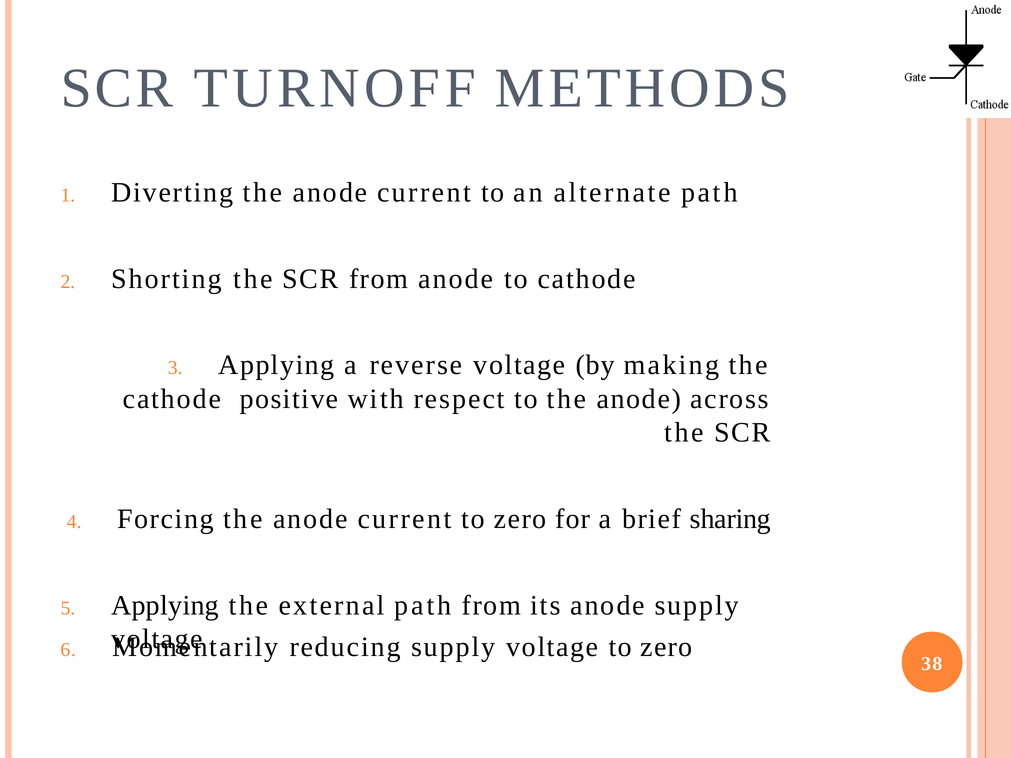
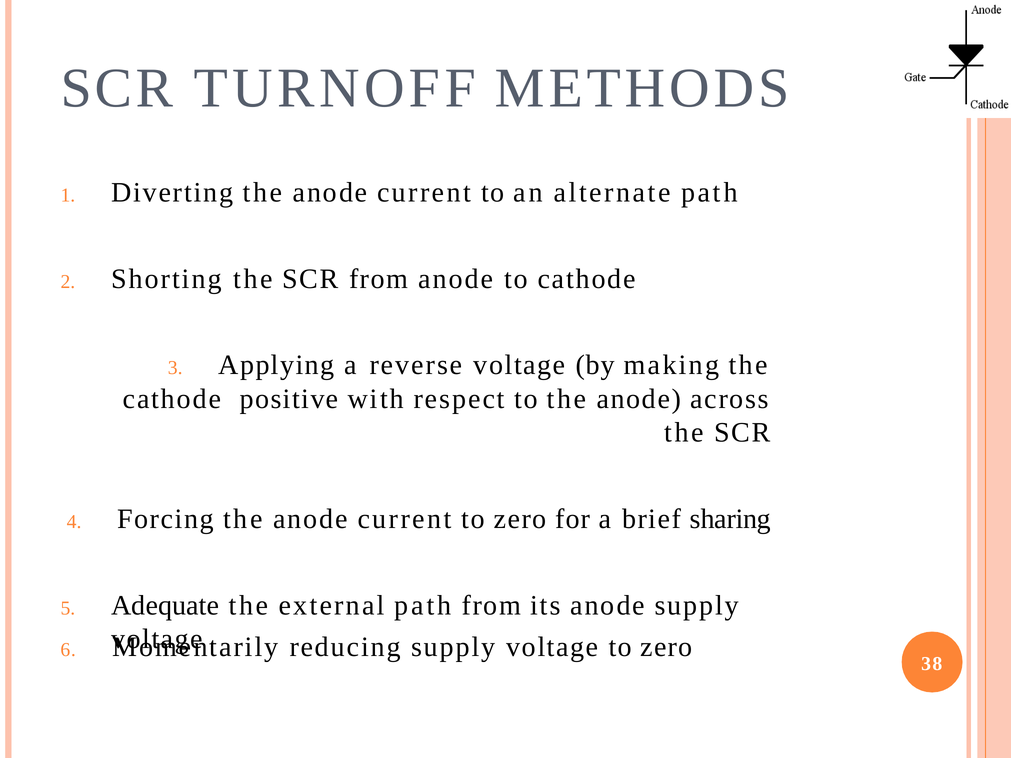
Applying: Applying -> Adequate (165, 606)
